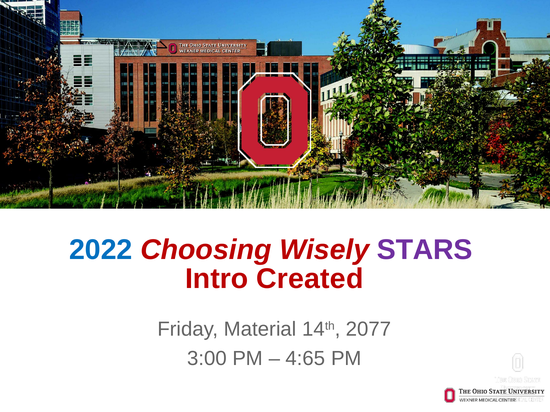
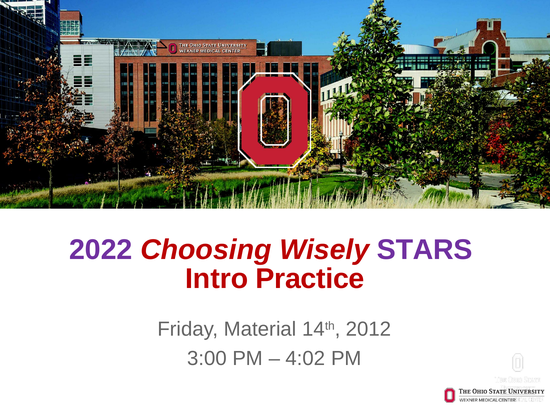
2022 colour: blue -> purple (101, 250)
Created: Created -> Practice (310, 279)
2077: 2077 -> 2012 (369, 329)
4:65: 4:65 -> 4:02 (305, 359)
